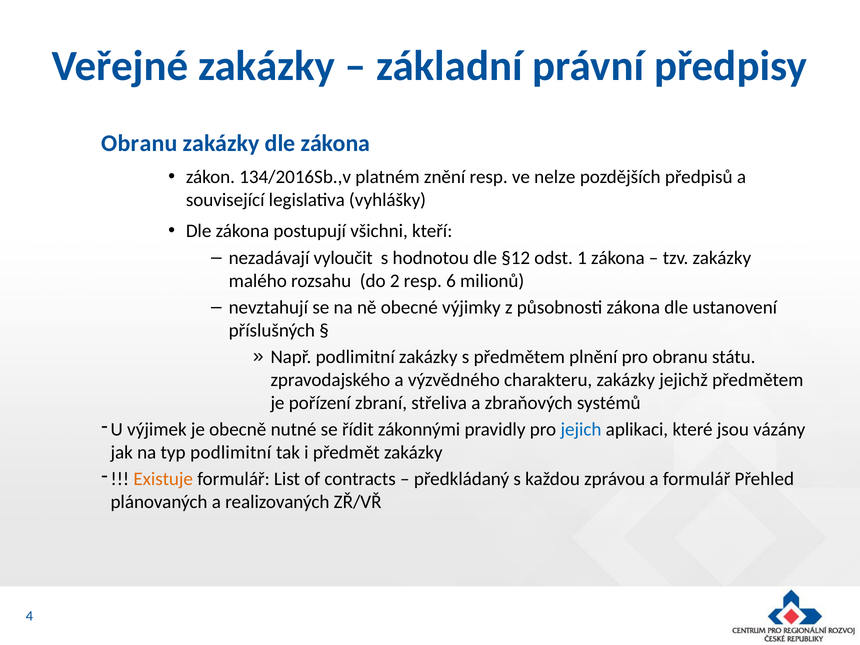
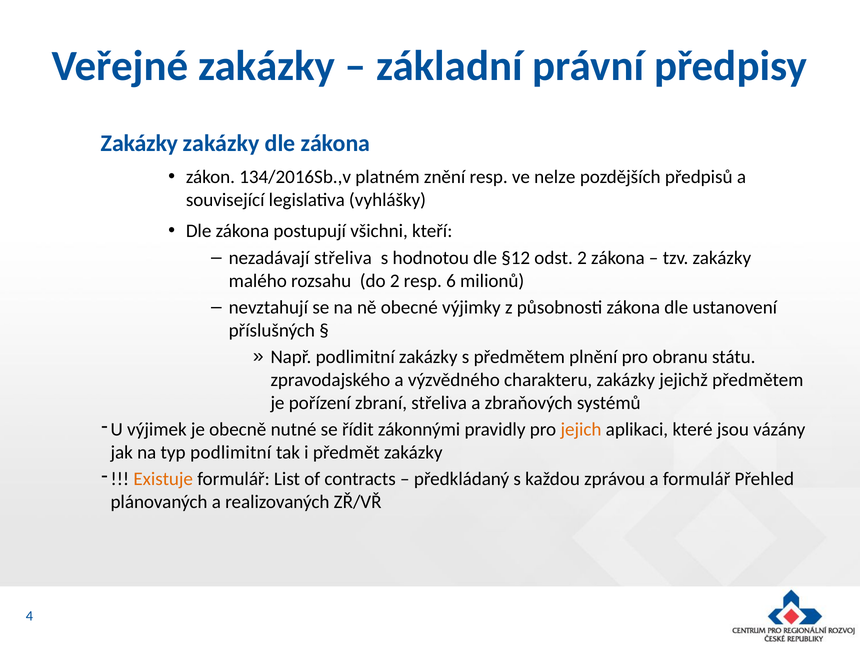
Obranu: Obranu -> Zakázky (140, 143)
nezadávají vyloučit: vyloučit -> střeliva (343, 258)
odst 1: 1 -> 2 (582, 258)
jejich colour: blue -> orange (581, 430)
